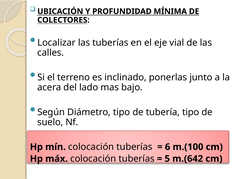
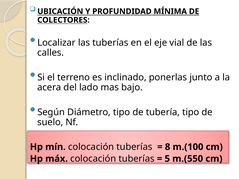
6: 6 -> 8 (168, 147)
m.(642: m.(642 -> m.(550 (188, 159)
